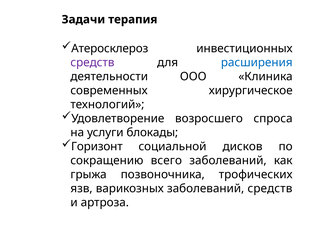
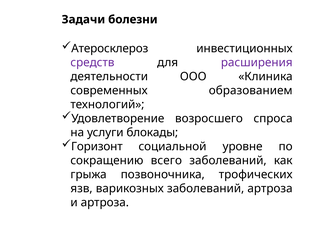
терапия: терапия -> болезни (133, 19)
расширения colour: blue -> purple (257, 62)
хирургическое: хирургическое -> образованием (251, 90)
дисков: дисков -> уровне (243, 147)
заболеваний средств: средств -> артроза (270, 189)
